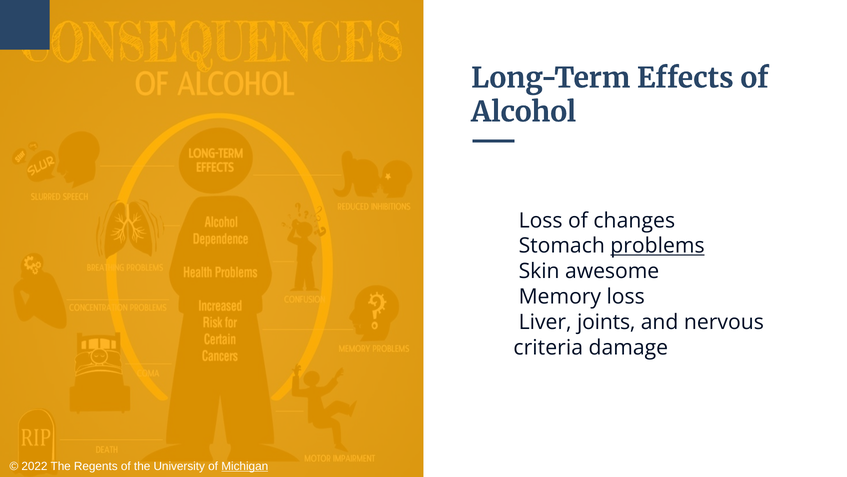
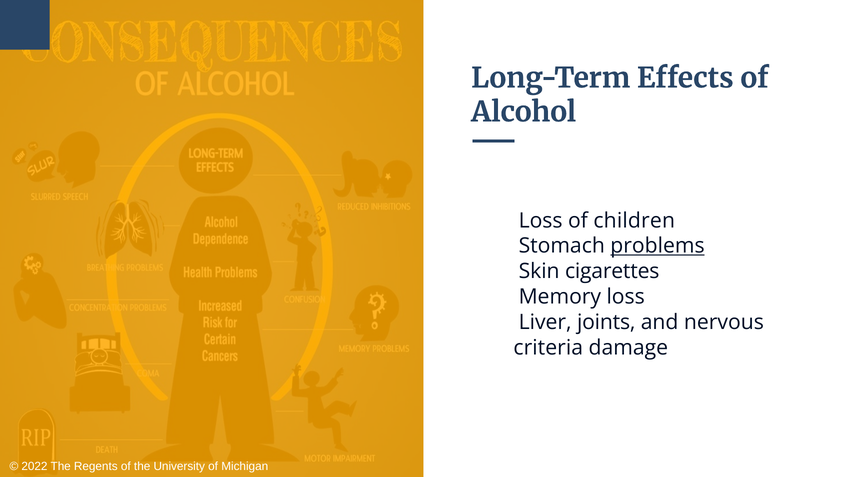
changes: changes -> children (634, 220)
awesome: awesome -> cigarettes (612, 271)
Michigan underline: present -> none (245, 466)
